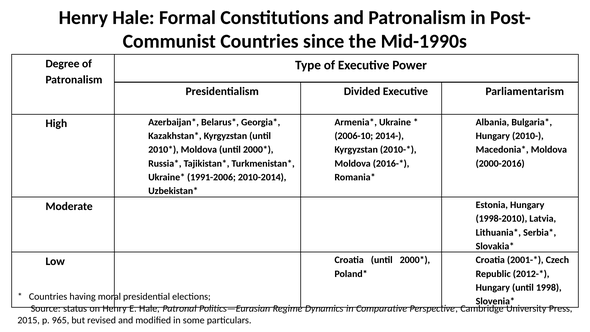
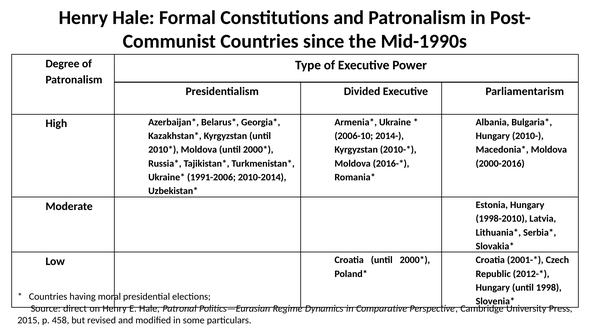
status: status -> direct (75, 308)
965: 965 -> 458 (61, 320)
